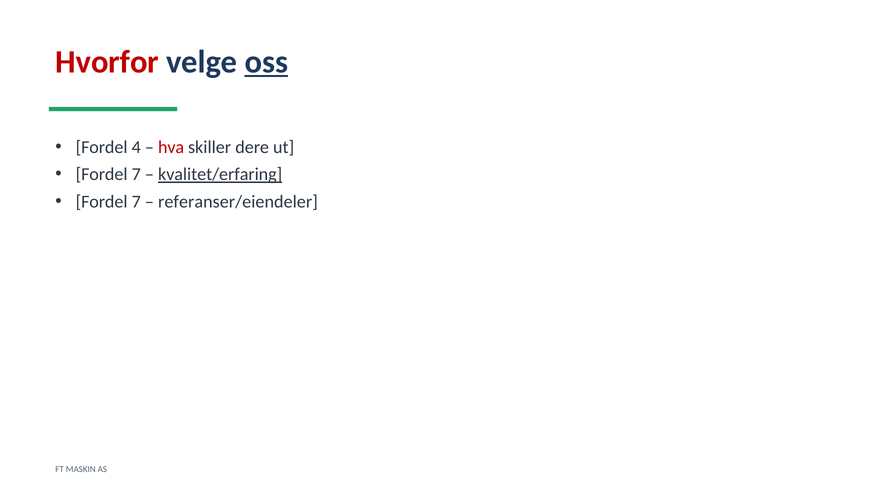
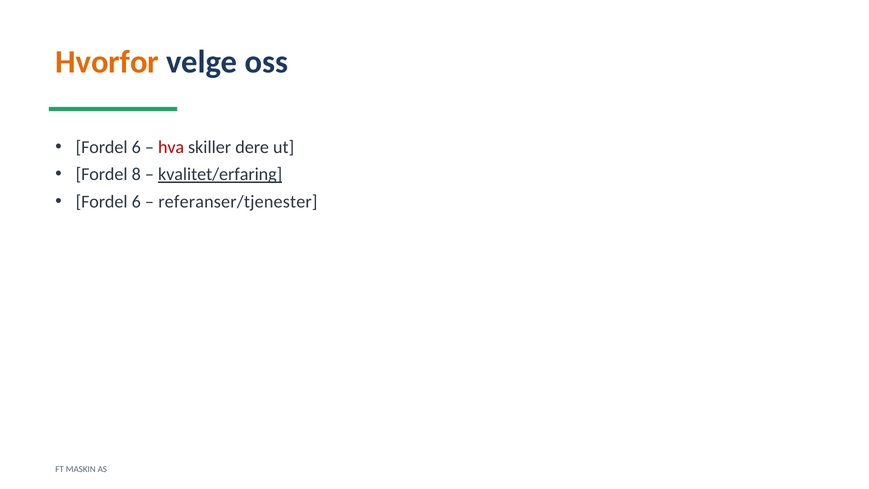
Hvorfor colour: red -> orange (107, 62)
oss underline: present -> none (266, 62)
4: 4 -> 6 (136, 147)
7: 7 -> 8 (136, 174)
7: 7 -> 6 (136, 202)
referanser/eiendeler: referanser/eiendeler -> referanser/tjenester (238, 202)
